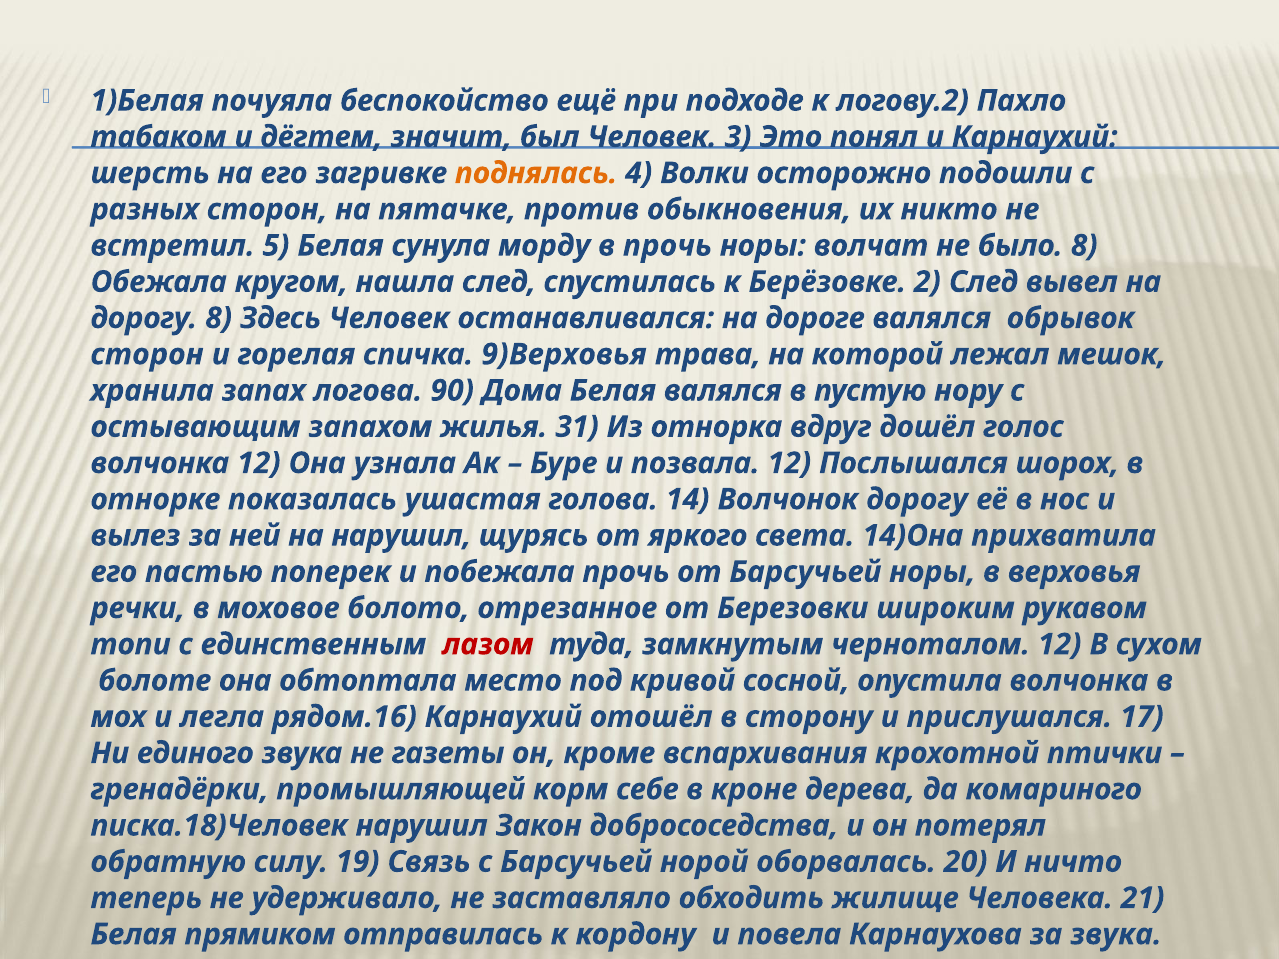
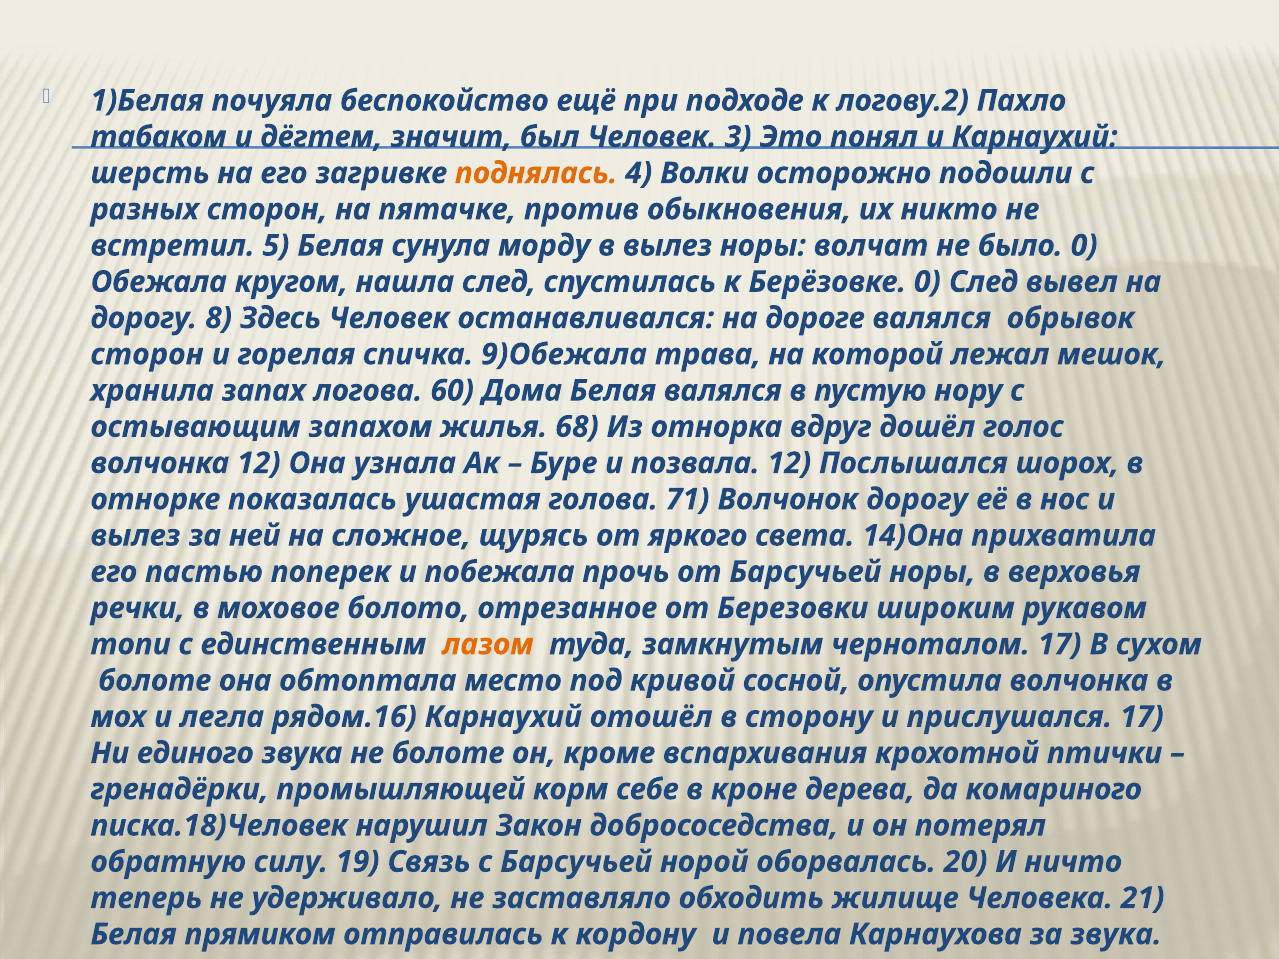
в прочь: прочь -> вылез (668, 246)
было 8: 8 -> 0 (1084, 246)
Берёзовке 2: 2 -> 0 (927, 282)
9)Верховья: 9)Верховья -> 9)Обежала (564, 354)
90: 90 -> 60 (452, 391)
31: 31 -> 68 (577, 427)
14: 14 -> 71 (688, 500)
на нарушил: нарушил -> сложное (401, 536)
лазом colour: red -> orange (488, 645)
черноталом 12: 12 -> 17 (1060, 645)
не газеты: газеты -> болоте (448, 753)
